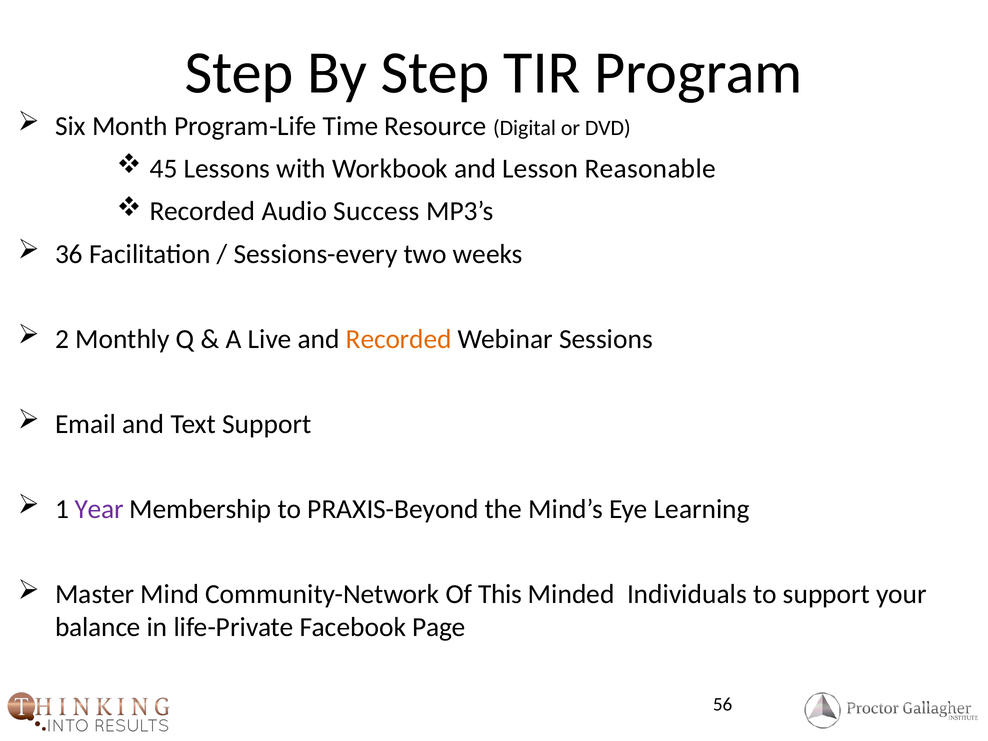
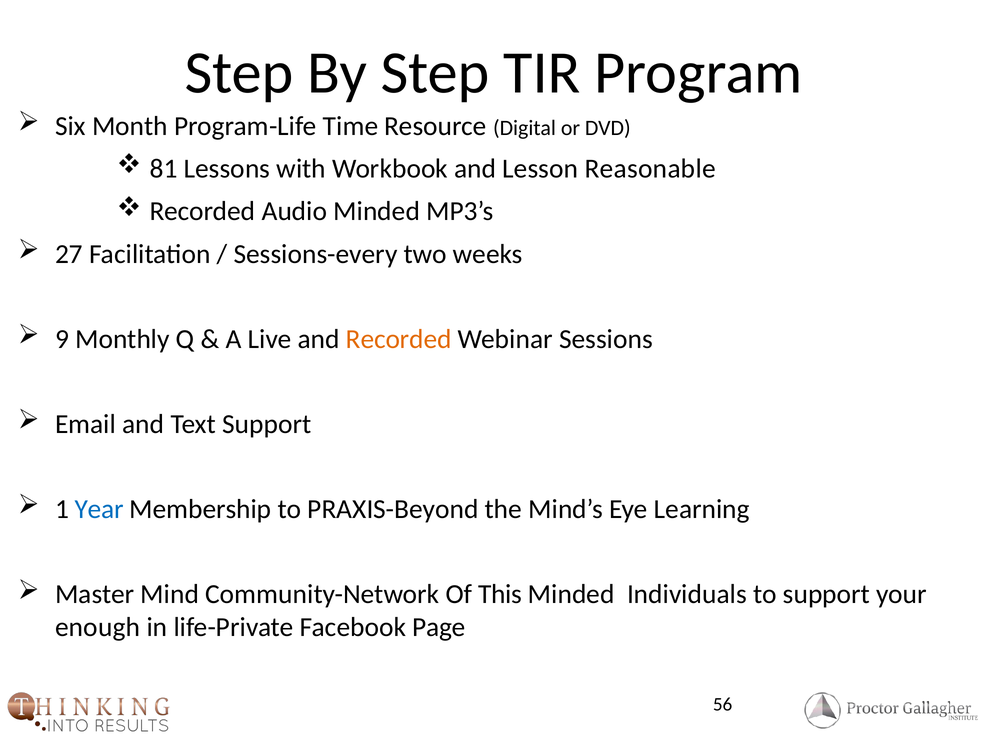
45: 45 -> 81 (164, 169)
Audio Success: Success -> Minded (377, 211)
36: 36 -> 27 (69, 254)
2: 2 -> 9 (62, 339)
Year colour: purple -> blue (99, 509)
balance: balance -> enough (98, 627)
